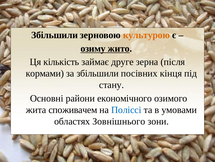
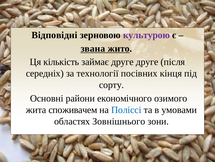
Збільшили: Збільшили -> Відповідні (54, 35)
культурою colour: orange -> purple (146, 35)
озиму: озиму -> звана (93, 48)
друге зерна: зерна -> друге (147, 62)
кормами: кормами -> середніх (45, 73)
за збільшили: збільшили -> технології (98, 73)
стану: стану -> сорту (112, 85)
